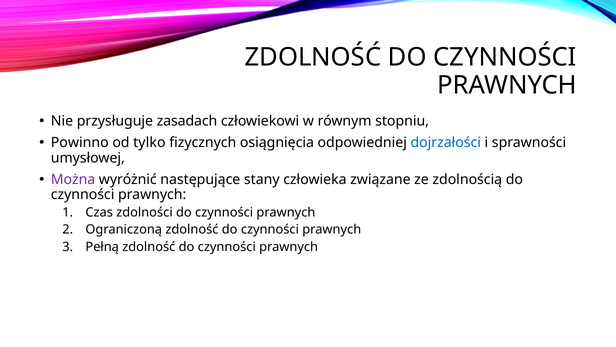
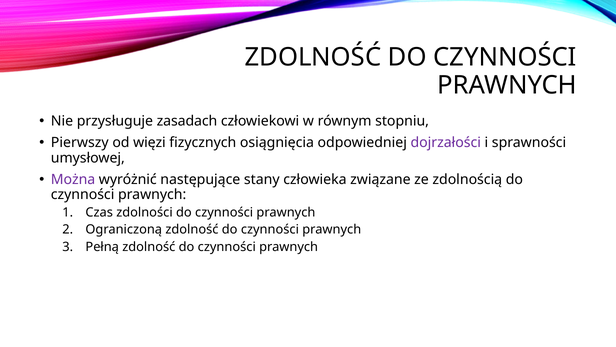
Powinno: Powinno -> Pierwszy (80, 142)
tylko: tylko -> więzi (149, 142)
dojrzałości colour: blue -> purple (446, 142)
